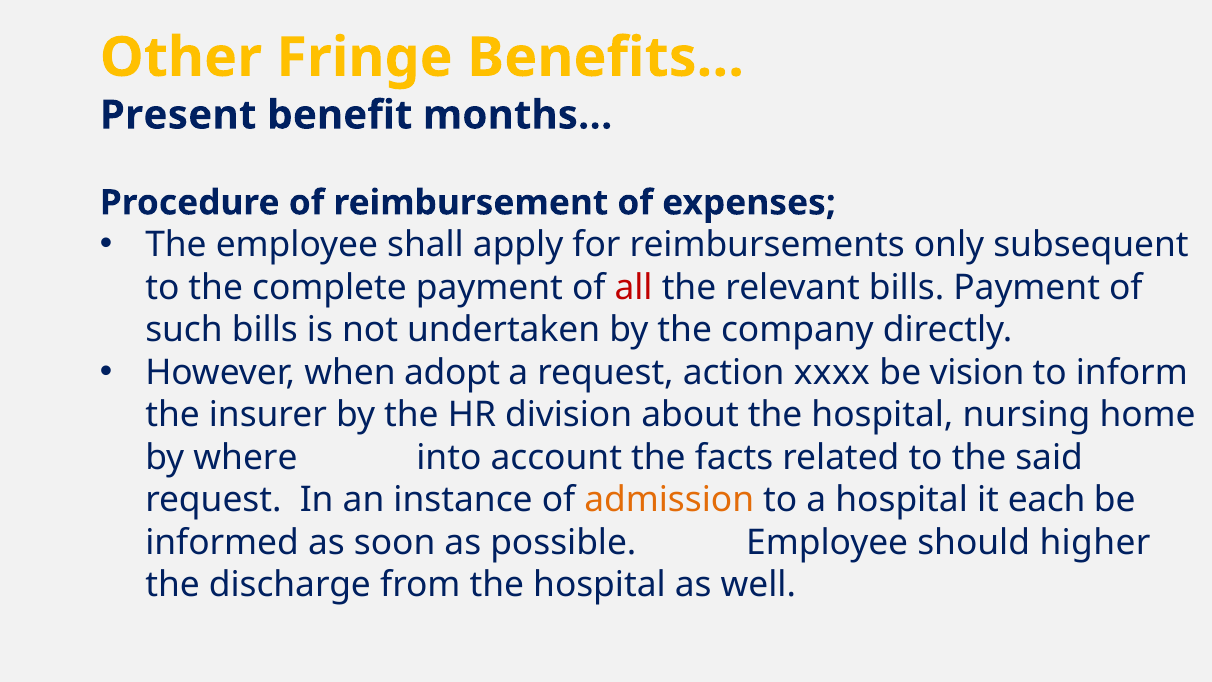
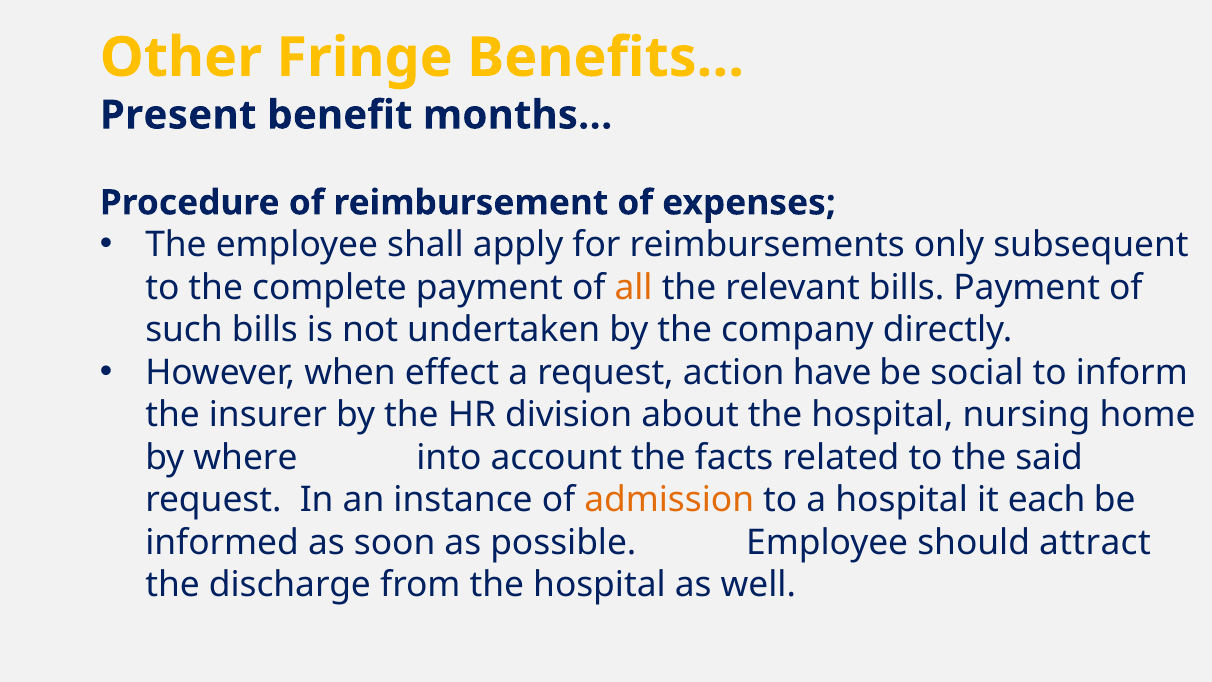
all colour: red -> orange (634, 288)
adopt: adopt -> effect (452, 372)
xxxx: xxxx -> have (832, 372)
vision: vision -> social (977, 372)
higher: higher -> attract (1095, 542)
